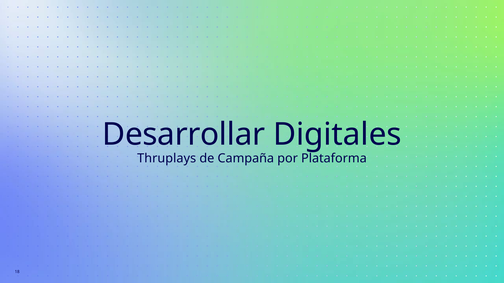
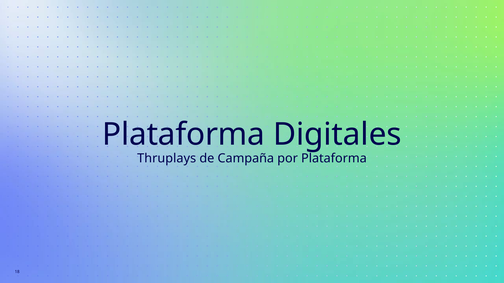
Desarrollar: Desarrollar -> Plataforma (184, 135)
